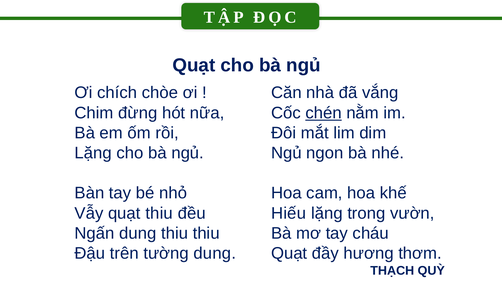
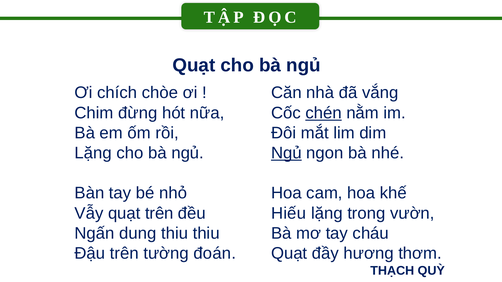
Ngủ underline: none -> present (286, 153)
quạt thiu: thiu -> trên (159, 213)
tường dung: dung -> đoán (215, 254)
